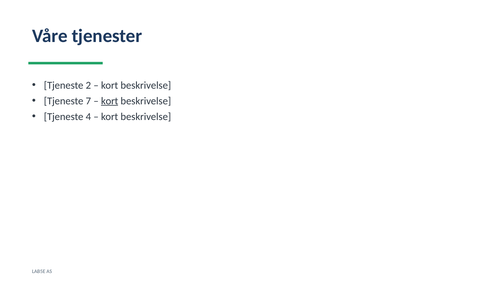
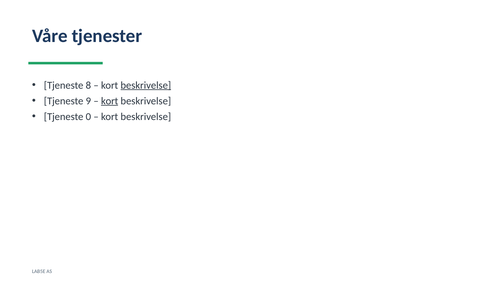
2: 2 -> 8 (88, 85)
beskrivelse underline: none -> present (146, 85)
7: 7 -> 9 (88, 101)
4: 4 -> 0 (88, 117)
